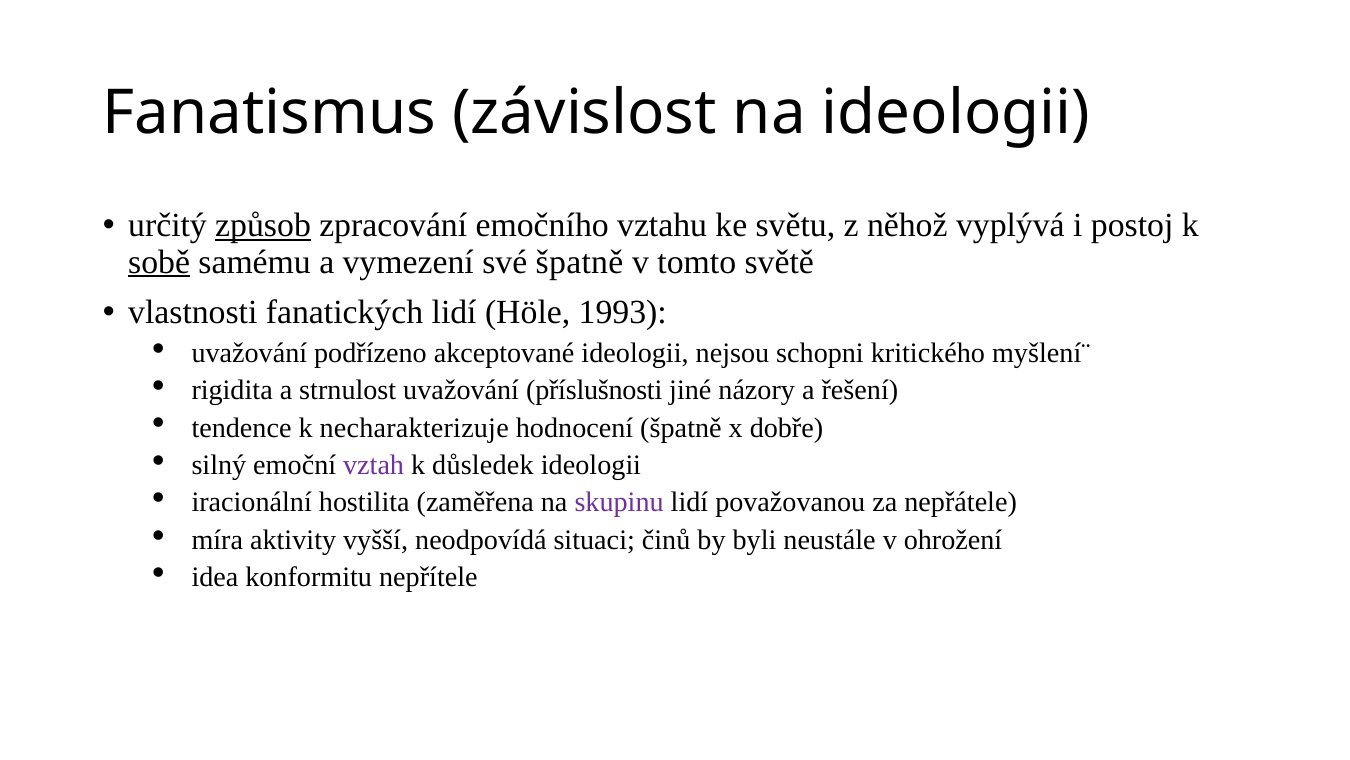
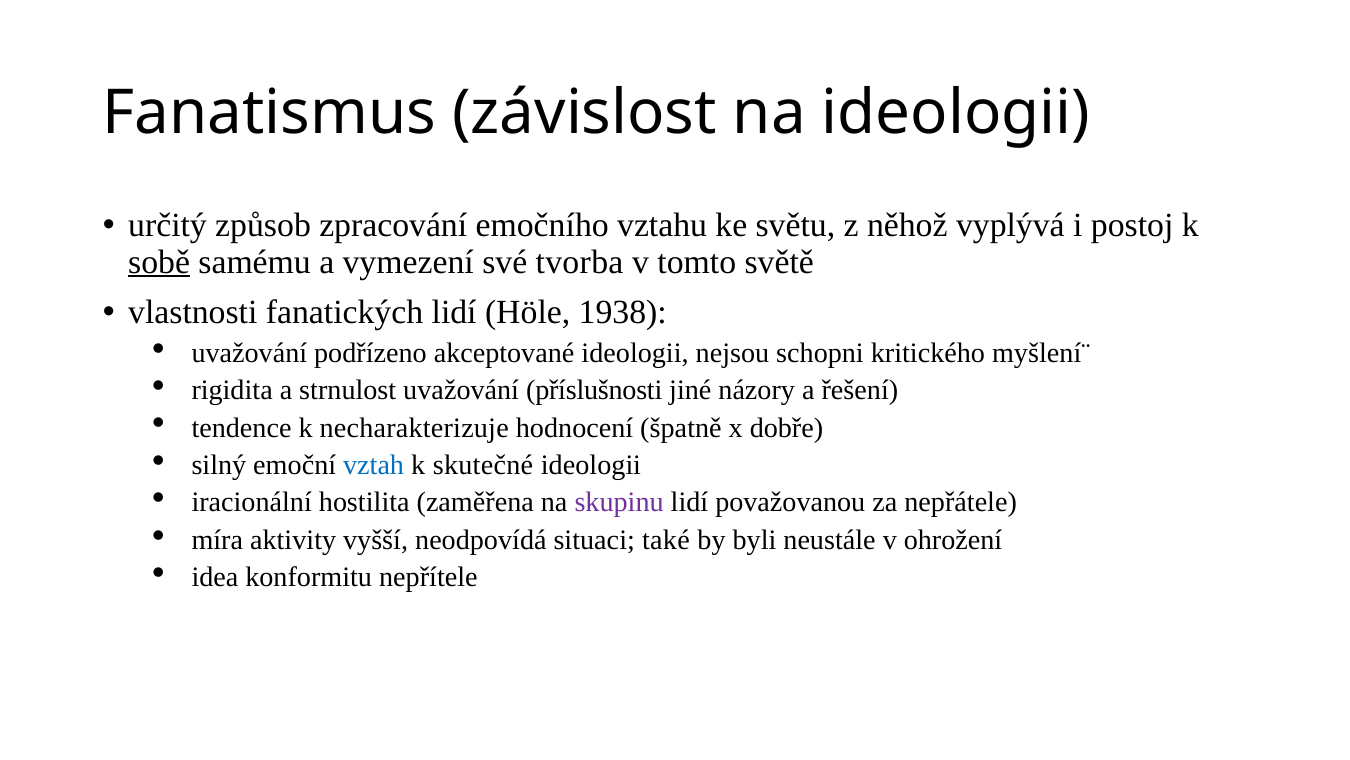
způsob underline: present -> none (263, 225)
své špatně: špatně -> tvorba (580, 262)
1993: 1993 -> 1938 (623, 312)
vztah colour: purple -> blue (374, 465)
důsledek: důsledek -> skutečné (483, 465)
činů: činů -> také (666, 540)
